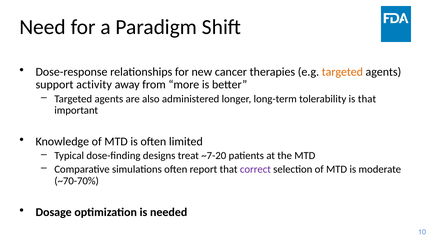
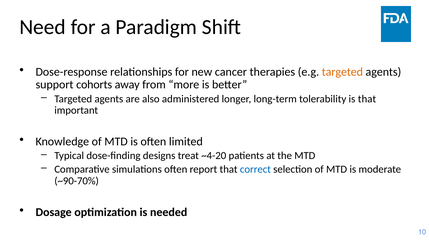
activity: activity -> cohorts (94, 85)
~7-20: ~7-20 -> ~4-20 (214, 156)
correct colour: purple -> blue (255, 170)
~70-70%: ~70-70% -> ~90-70% (77, 181)
